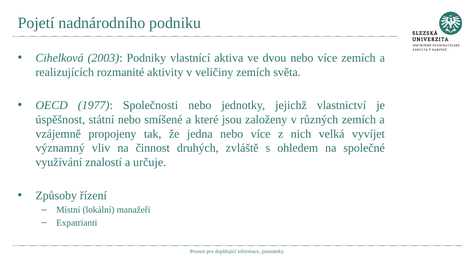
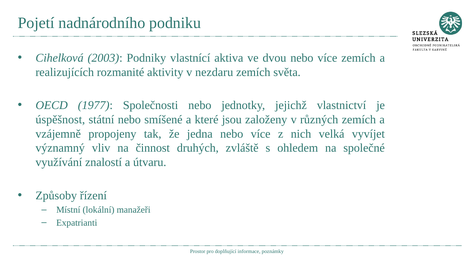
veličiny: veličiny -> nezdaru (214, 72)
určuje: určuje -> útvaru (150, 162)
